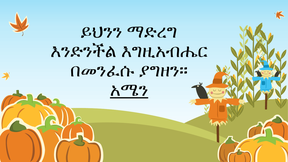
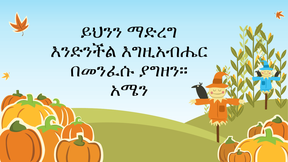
አሜን underline: present -> none (129, 90)
